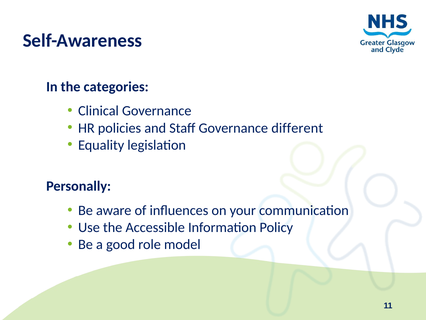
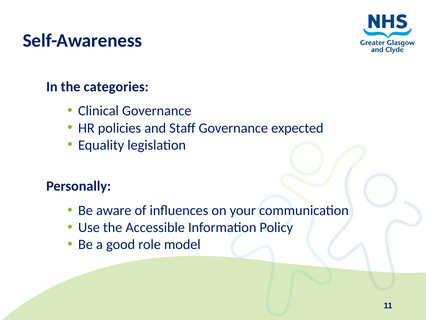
different: different -> expected (297, 128)
